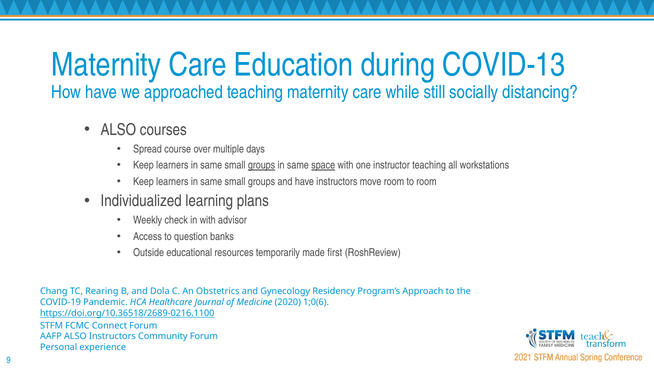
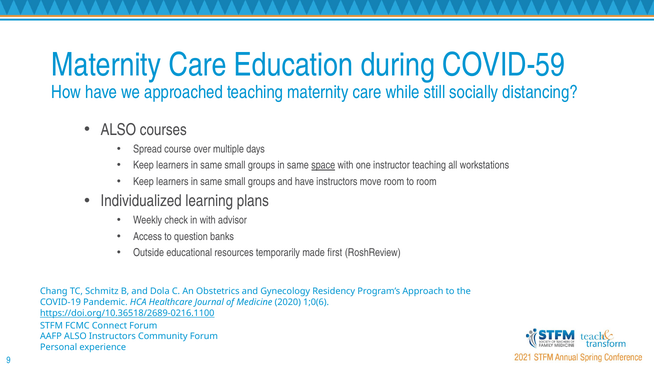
COVID-13: COVID-13 -> COVID-59 (504, 65)
groups underline: present -> none (262, 165)
Rearing: Rearing -> Schmitz (102, 291)
